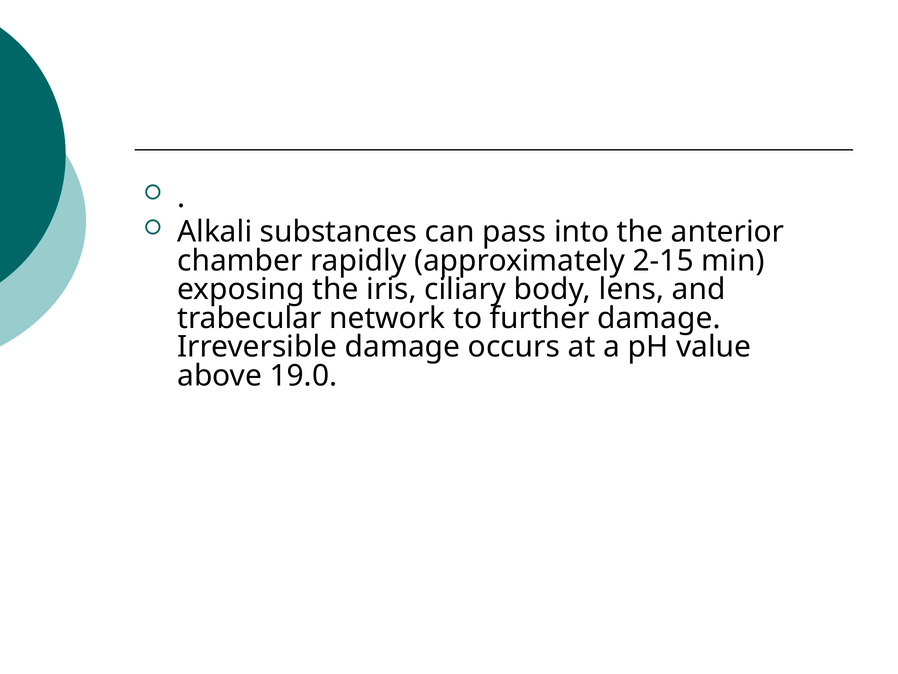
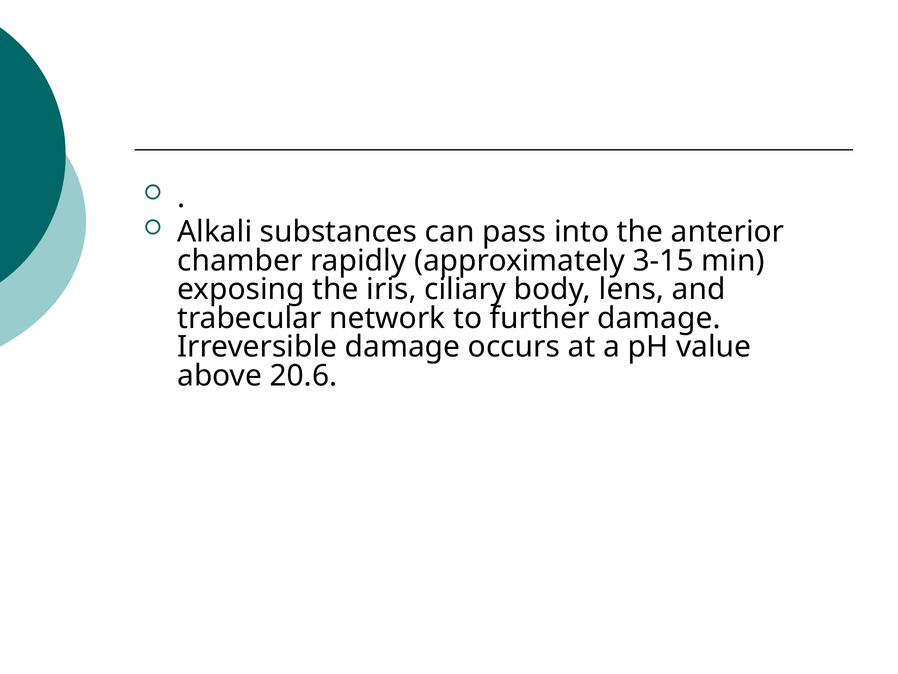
2-15: 2-15 -> 3-15 (663, 261)
19.0: 19.0 -> 20.6 (303, 375)
